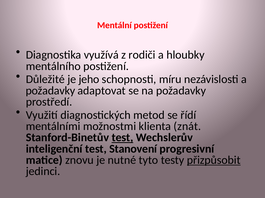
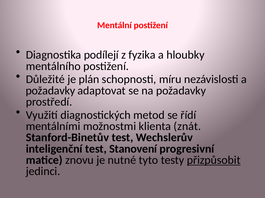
využívá: využívá -> podílejí (101, 55)
rodiči: rodiči -> fyzika (142, 55)
jeho: jeho -> plán (89, 80)
test underline: present -> none (122, 138)
